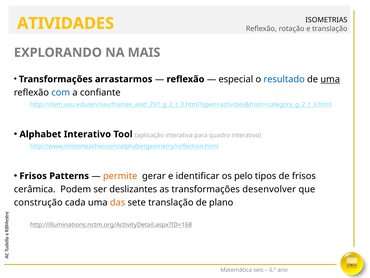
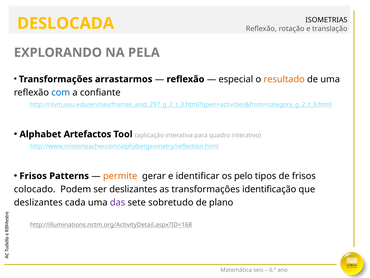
ATIVIDADES: ATIVIDADES -> DESLOCADA (66, 23)
MAIS: MAIS -> PELA (144, 52)
resultado colour: blue -> orange (284, 79)
uma underline: present -> none (330, 79)
Alphabet Interativo: Interativo -> Artefactos (87, 134)
cerâmica: cerâmica -> colocado (35, 189)
desenvolver: desenvolver -> identificação (269, 189)
construção: construção -> deslizantes (38, 202)
das colour: orange -> purple (118, 202)
sete translação: translação -> sobretudo (171, 202)
